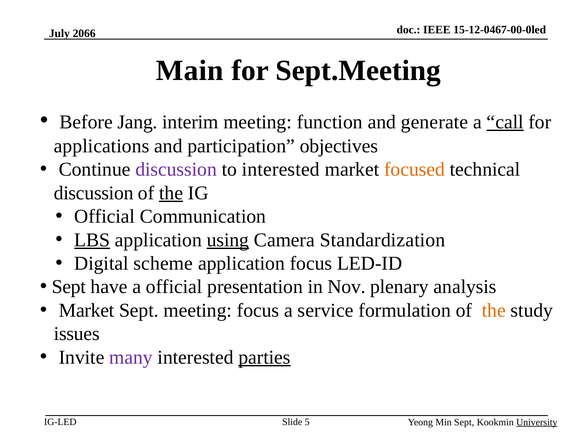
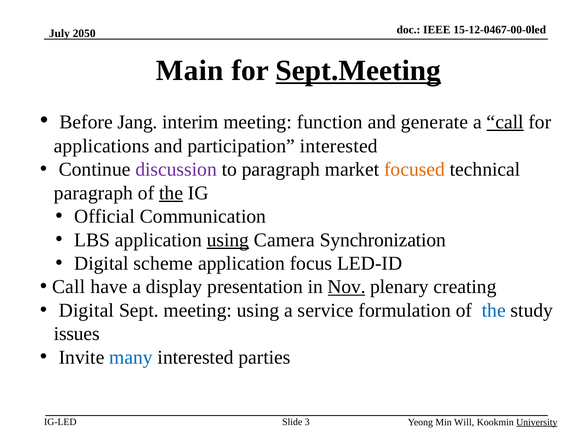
2066: 2066 -> 2050 (84, 33)
Sept.Meeting underline: none -> present (358, 71)
participation objectives: objectives -> interested (339, 146)
to interested: interested -> paragraph (281, 170)
discussion: discussion -> paragraph (93, 193)
LBS underline: present -> none (92, 240)
Standardization: Standardization -> Synchronization (383, 240)
Sept: Sept -> Call (69, 287)
a official: official -> display (174, 287)
Nov underline: none -> present (347, 287)
analysis: analysis -> creating (465, 287)
Market: Market -> Digital (86, 310)
meeting focus: focus -> using (258, 310)
the colour: orange -> blue (494, 310)
many colour: purple -> blue (131, 357)
parties underline: present -> none (265, 357)
5: 5 -> 3 (307, 422)
Min Sept: Sept -> Will (464, 422)
